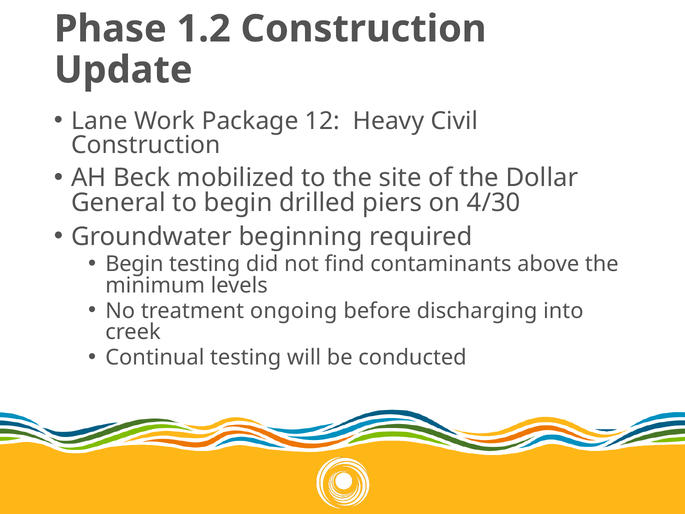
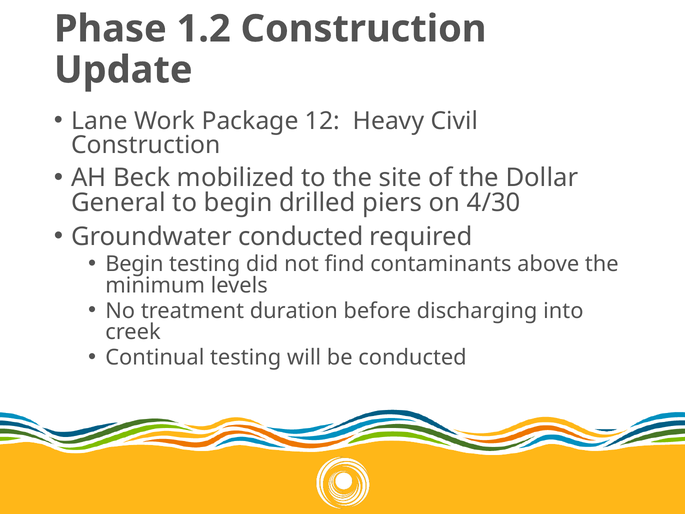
Groundwater beginning: beginning -> conducted (301, 236)
ongoing: ongoing -> duration (294, 311)
